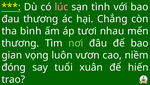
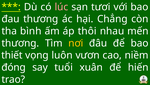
tình: tình -> tươi (101, 7)
tươi: tươi -> thôi (87, 31)
nơi colour: light green -> yellow (76, 43)
gian: gian -> thiết (12, 55)
